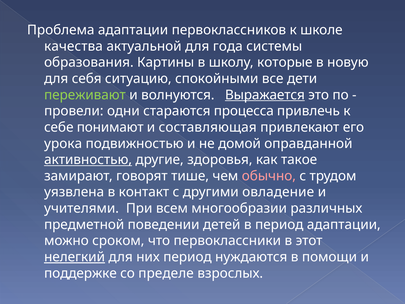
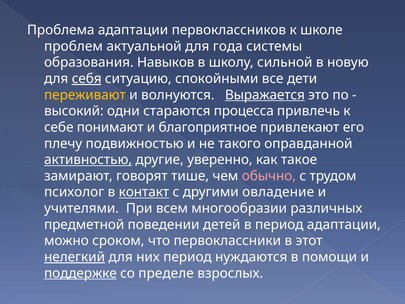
качества: качества -> проблем (73, 46)
Картины: Картины -> Навыков (166, 62)
которые: которые -> сильной (285, 62)
себя underline: none -> present (87, 79)
переживают colour: light green -> yellow (85, 95)
провели: провели -> высокий (74, 111)
составляющая: составляющая -> благоприятное (208, 127)
урока: урока -> плечу (63, 143)
домой: домой -> такого (239, 143)
здоровья: здоровья -> уверенно (220, 160)
уязвлена: уязвлена -> психолог (74, 192)
контакт underline: none -> present (144, 192)
поддержке underline: none -> present (80, 273)
